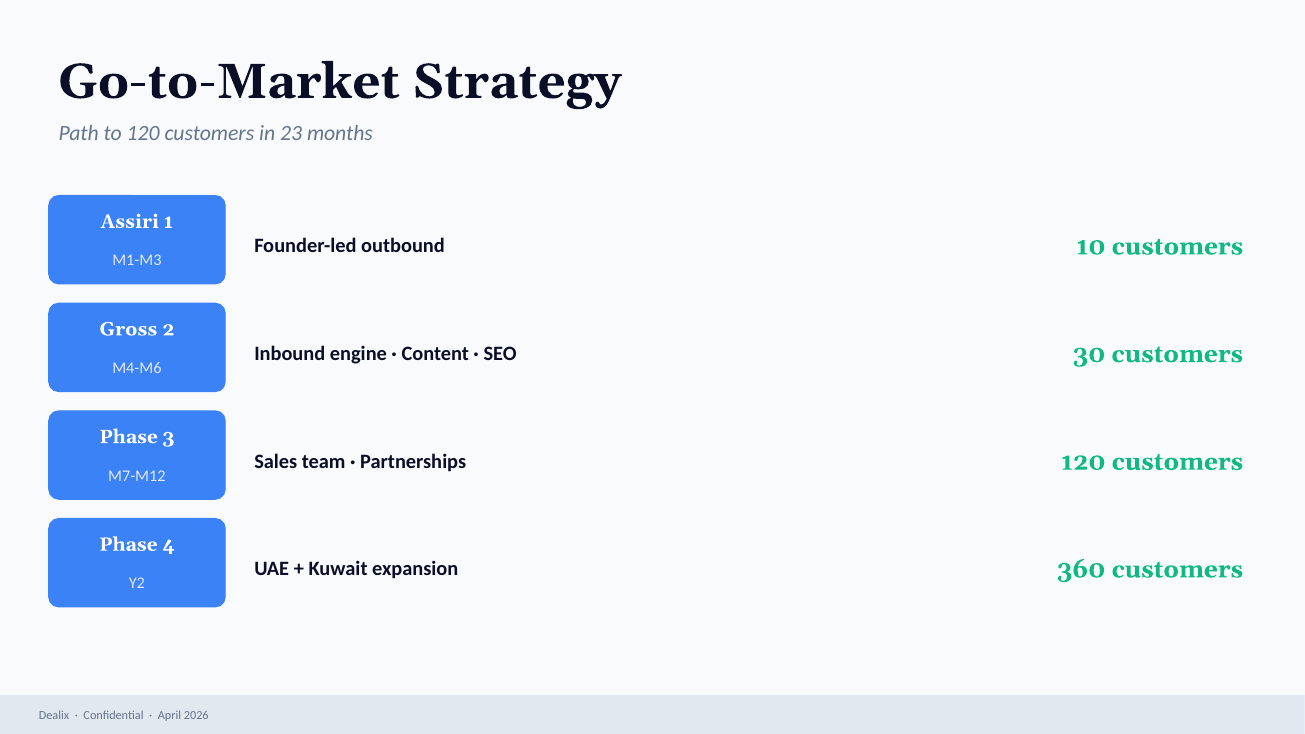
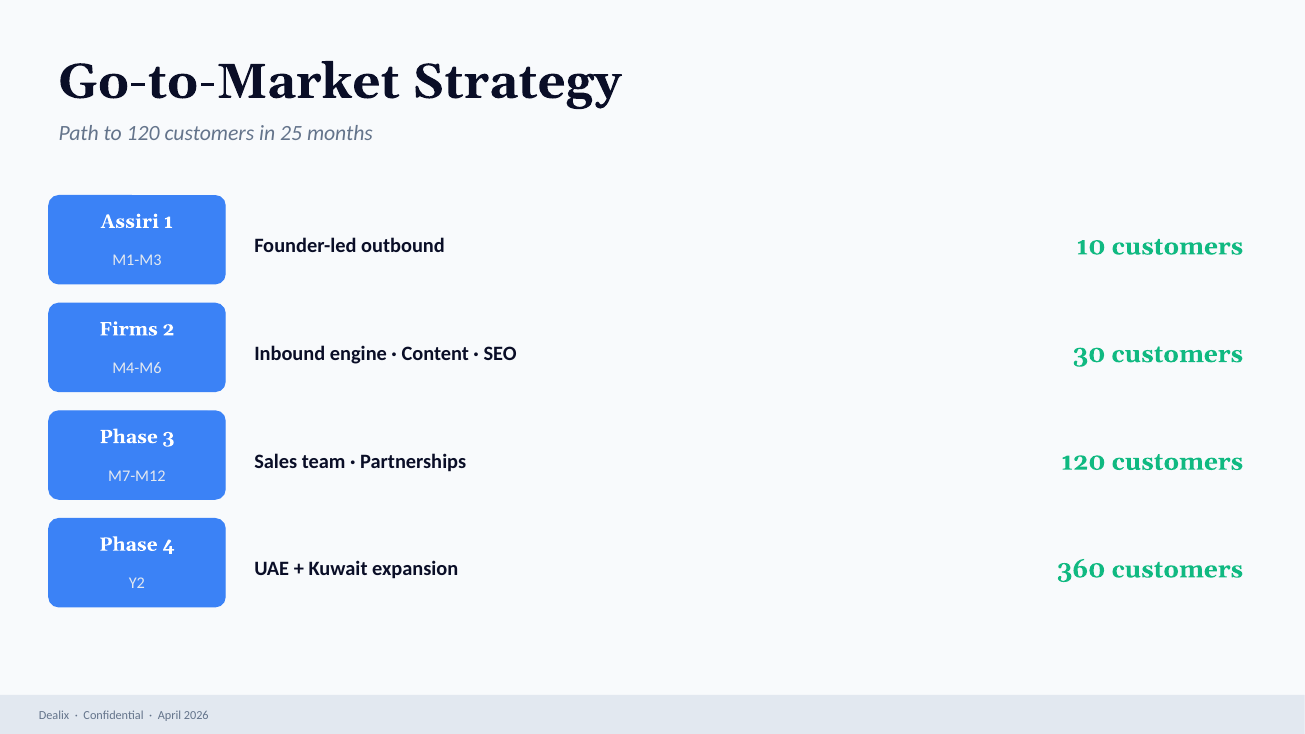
23: 23 -> 25 (291, 134)
Gross: Gross -> Firms (129, 329)
